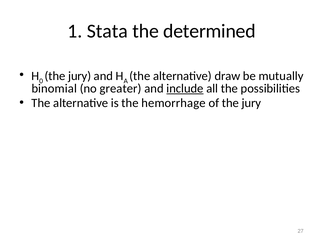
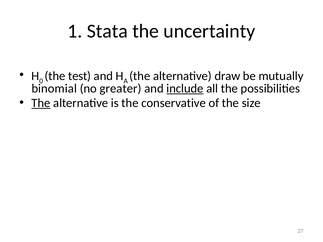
determined: determined -> uncertainty (209, 31)
jury: jury -> test (80, 76)
The underline: none -> present (41, 103)
hemorrhage: hemorrhage -> conservative (174, 103)
of the jury: jury -> size (251, 103)
